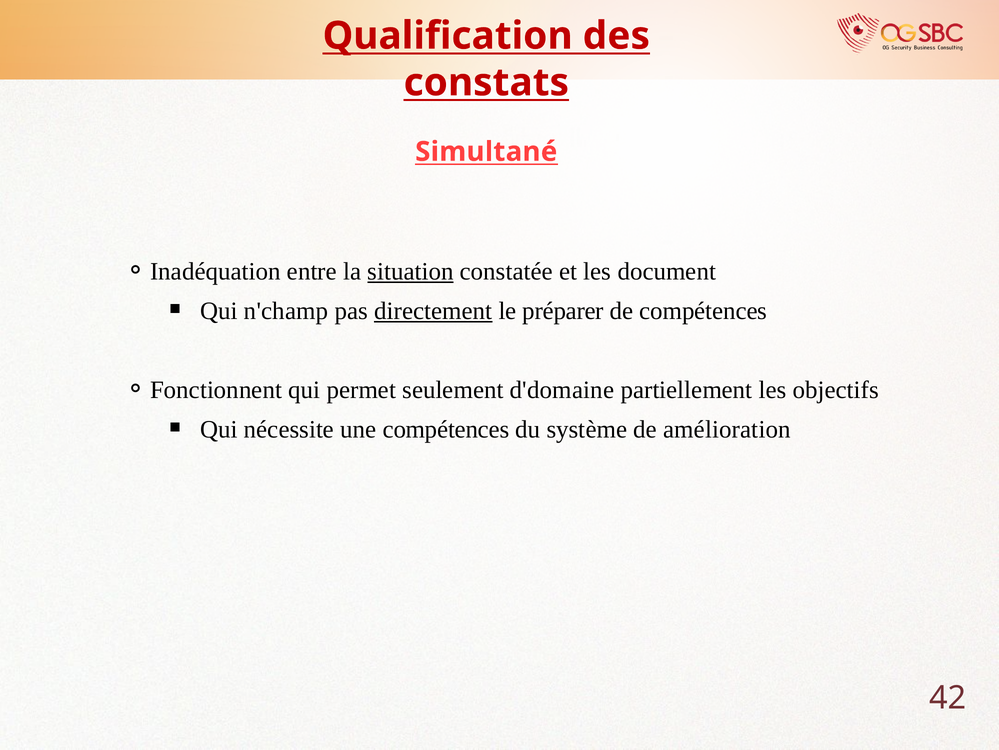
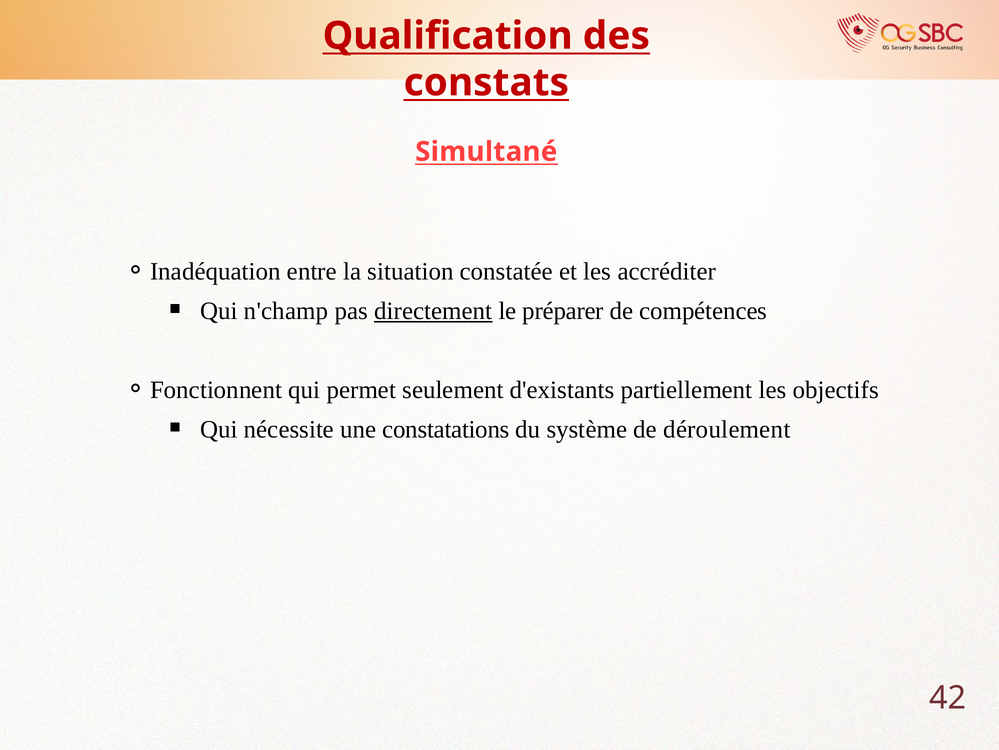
situation underline: present -> none (411, 271)
document: document -> accréditer (667, 271)
d'domaine: d'domaine -> d'existants (562, 390)
une compétences: compétences -> constatations (446, 429)
amélioration: amélioration -> déroulement (727, 429)
